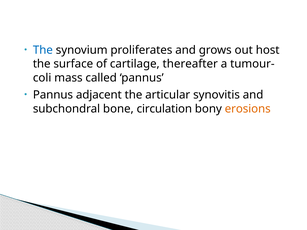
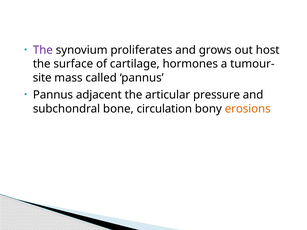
The colour: blue -> purple (43, 50)
thereafter: thereafter -> hormones (190, 64)
coli: coli -> site (42, 78)
synovitis: synovitis -> pressure (217, 95)
